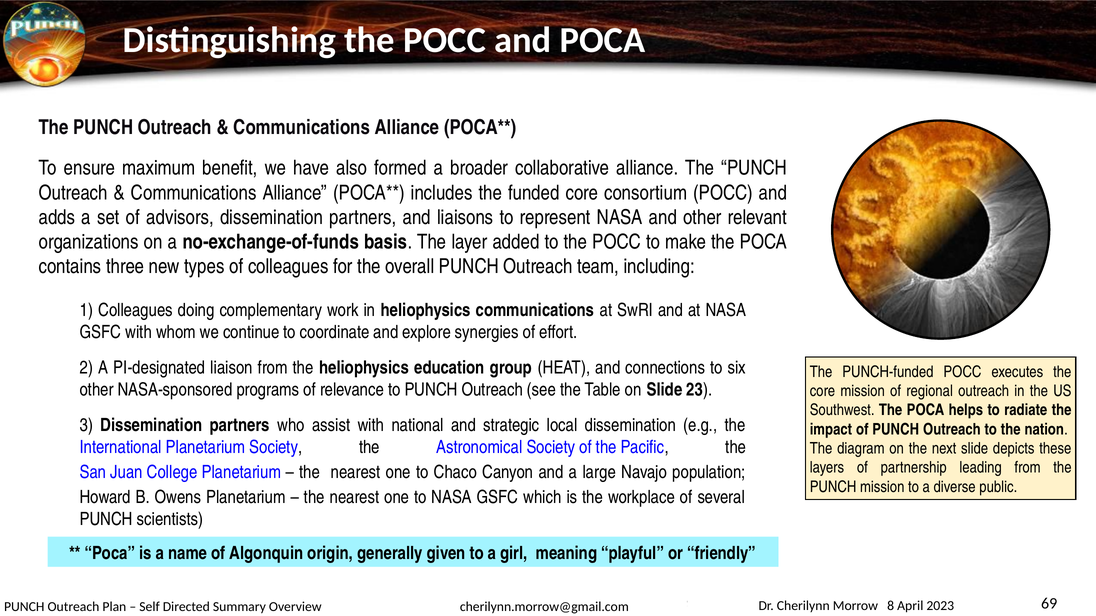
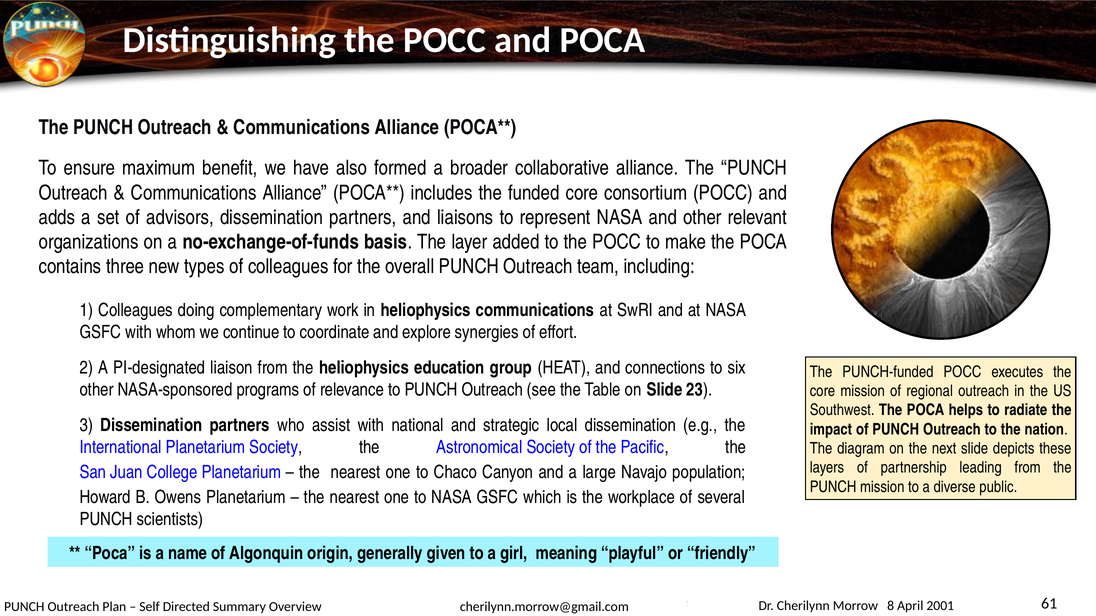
2023: 2023 -> 2001 (940, 606)
69: 69 -> 61 (1049, 604)
